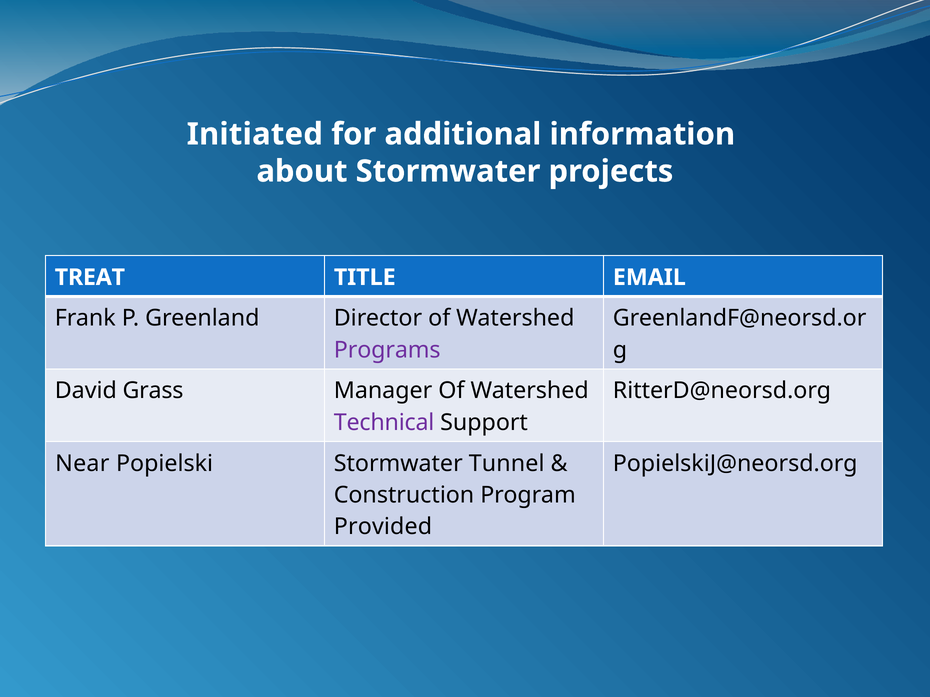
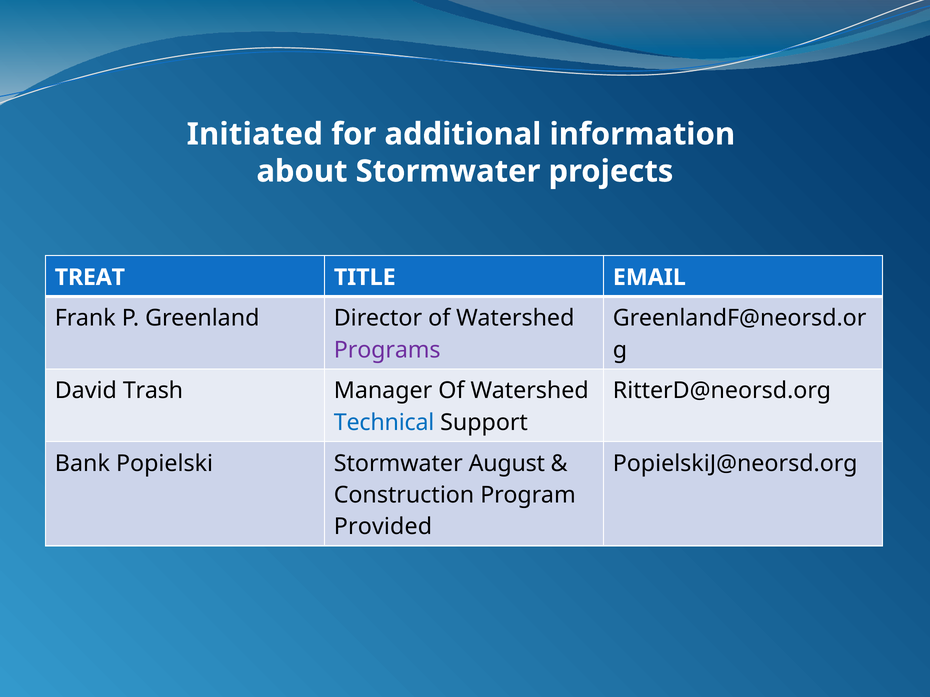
Grass: Grass -> Trash (153, 391)
Technical colour: purple -> blue (384, 423)
Near: Near -> Bank (82, 464)
Tunnel: Tunnel -> August (507, 464)
